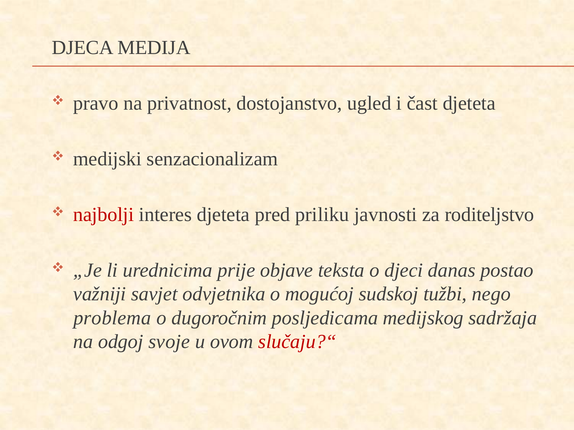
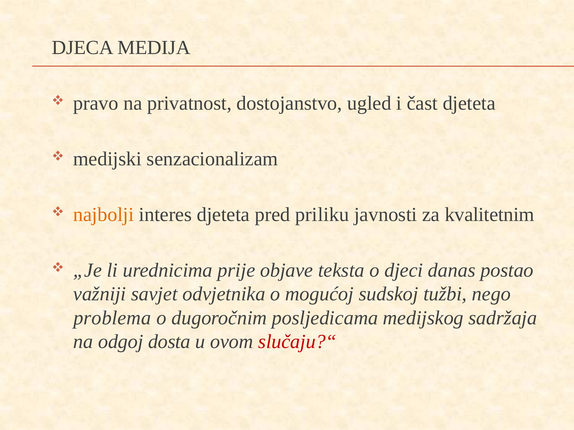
najbolji colour: red -> orange (104, 215)
roditeljstvo: roditeljstvo -> kvalitetnim (490, 215)
svoje: svoje -> dosta (169, 342)
